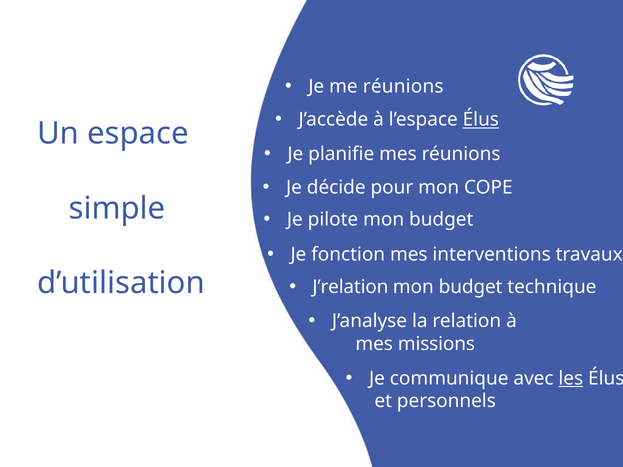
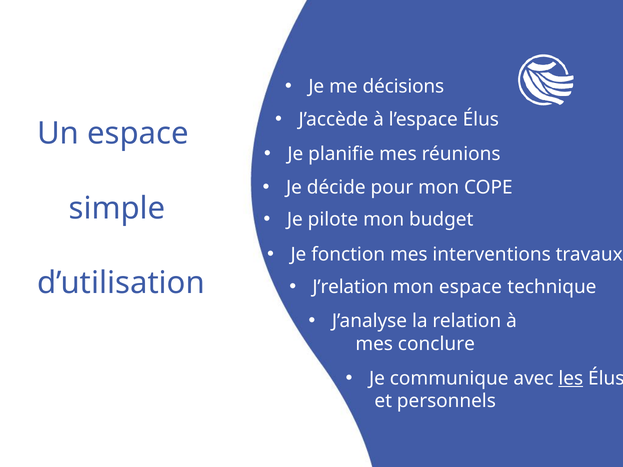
me réunions: réunions -> décisions (403, 86)
Élus underline: present -> none (481, 120)
budget: budget -> espace (470, 287)
missions: missions -> conclure (436, 344)
